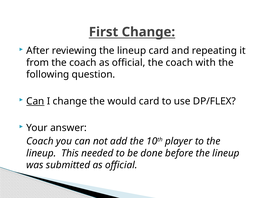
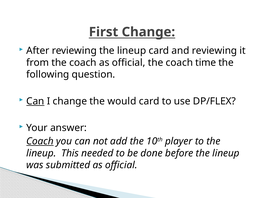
and repeating: repeating -> reviewing (214, 51)
with: with -> time (206, 63)
Coach underline: none -> present (40, 141)
